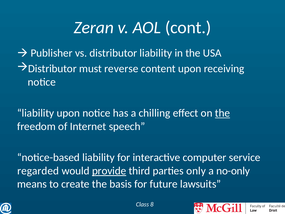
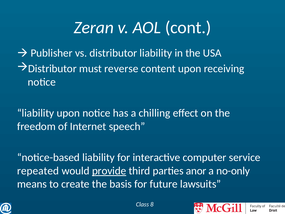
the underline: present -> none (222, 113)
regarded: regarded -> repeated (38, 171)
only: only -> anor (196, 171)
